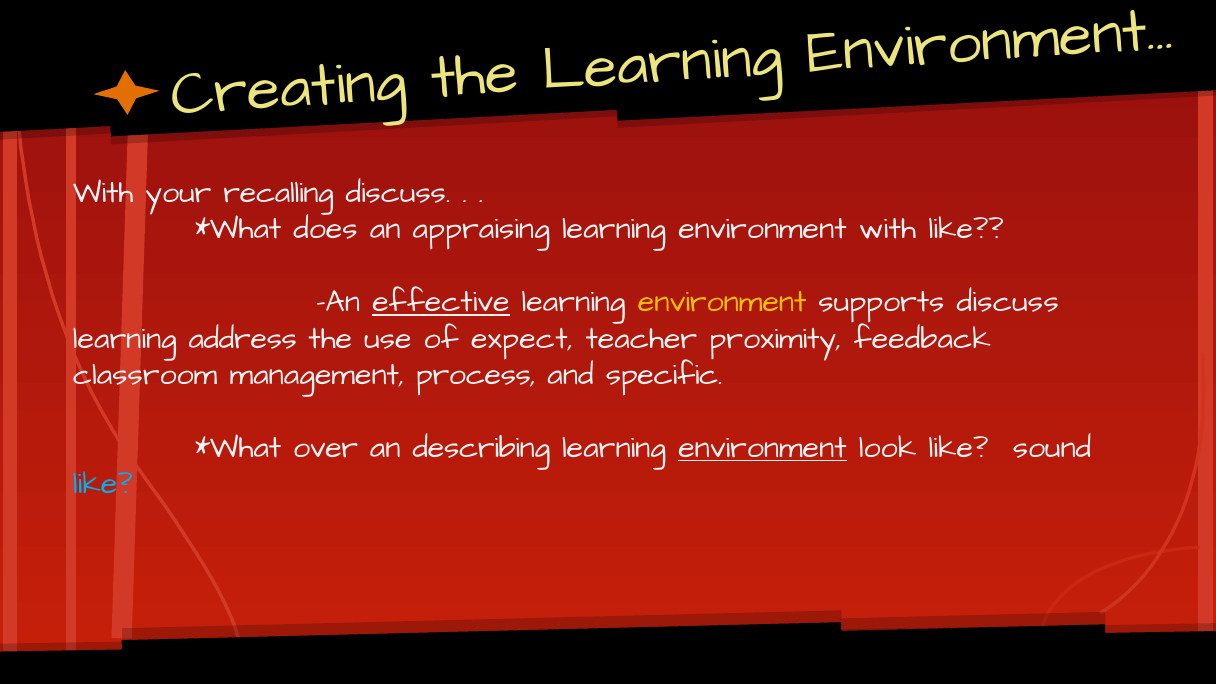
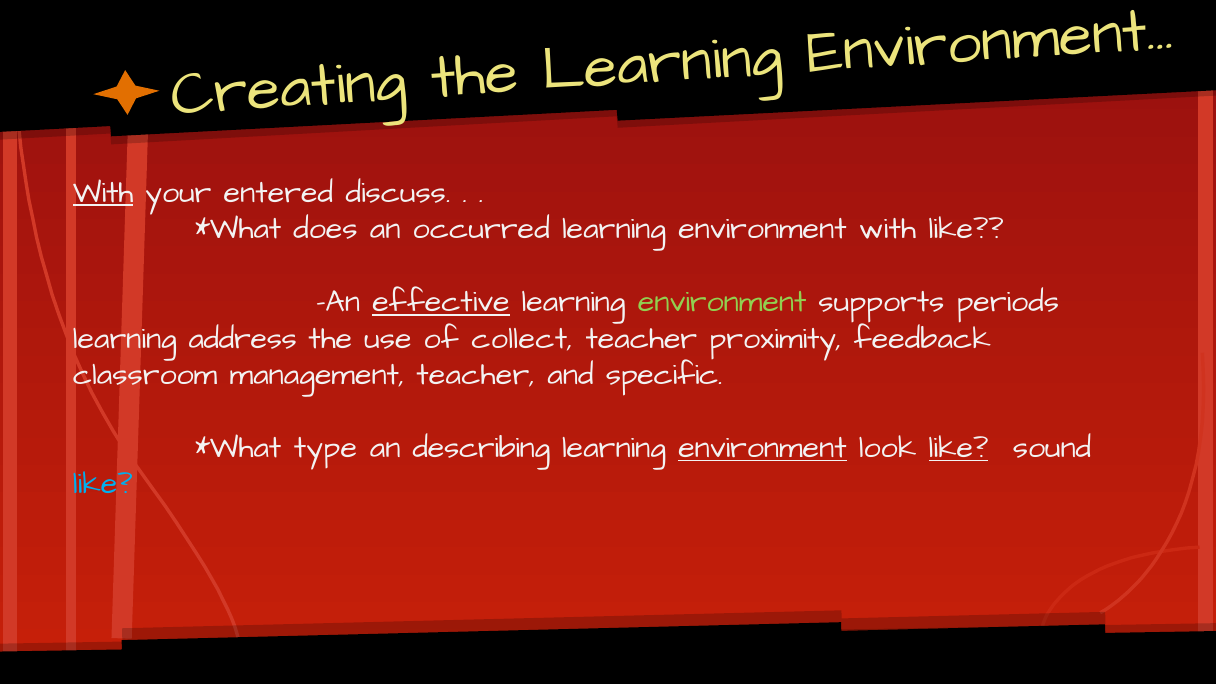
With underline: none -> present (103, 192)
recalling: recalling -> entered (278, 192)
appraising: appraising -> occurred (481, 229)
environment colour: yellow -> light green (722, 302)
supports discuss: discuss -> periods (1008, 302)
expect: expect -> collect (522, 338)
management process: process -> teacher (476, 375)
over: over -> type (325, 448)
like underline: none -> present (959, 448)
